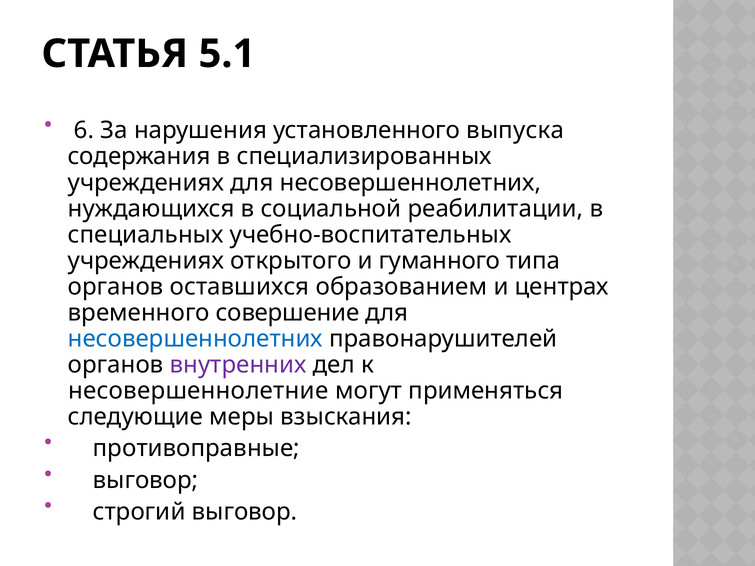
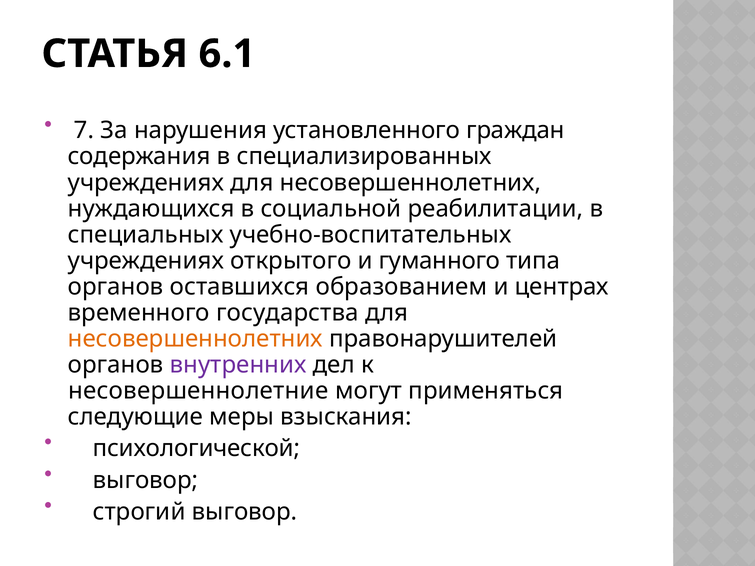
5.1: 5.1 -> 6.1 (227, 54)
6: 6 -> 7 (84, 131)
выпуска: выпуска -> граждан (515, 131)
совершение: совершение -> государства (287, 313)
несовершеннолетних colour: blue -> orange (195, 339)
противоправные: противоправные -> психологической (196, 449)
